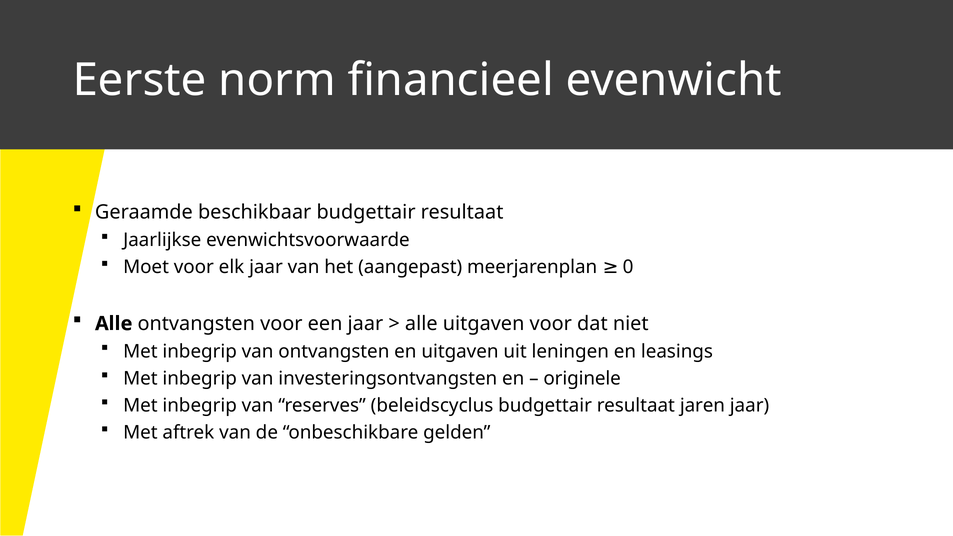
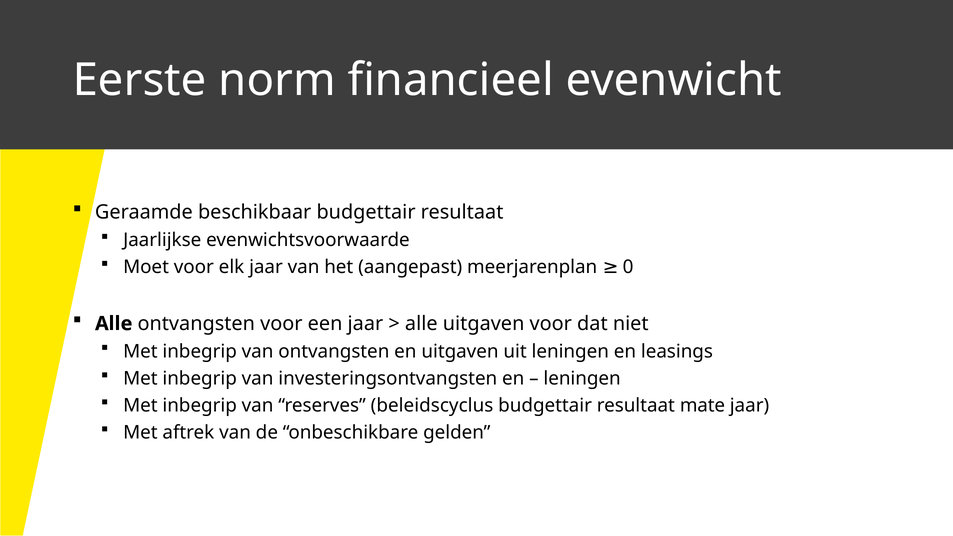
originele: originele -> leningen (582, 378)
jaren: jaren -> mate (702, 406)
